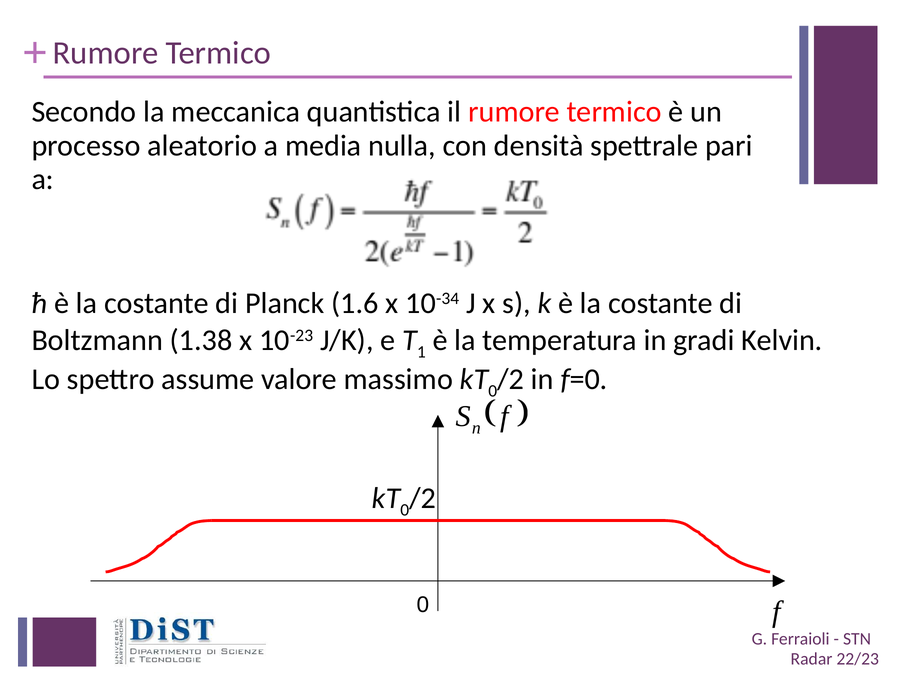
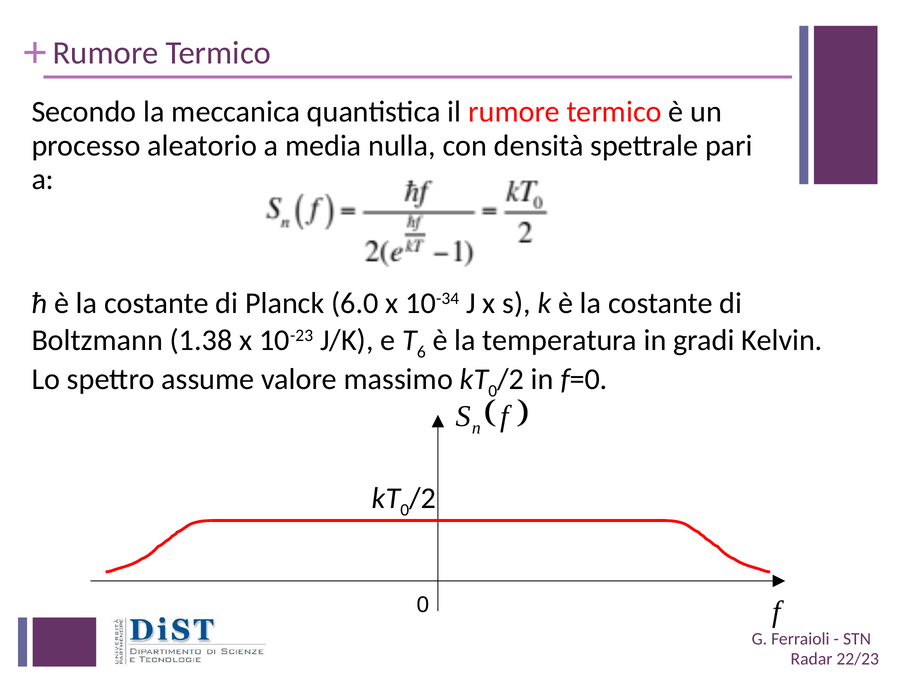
1.6: 1.6 -> 6.0 (355, 304)
1: 1 -> 6 (421, 352)
